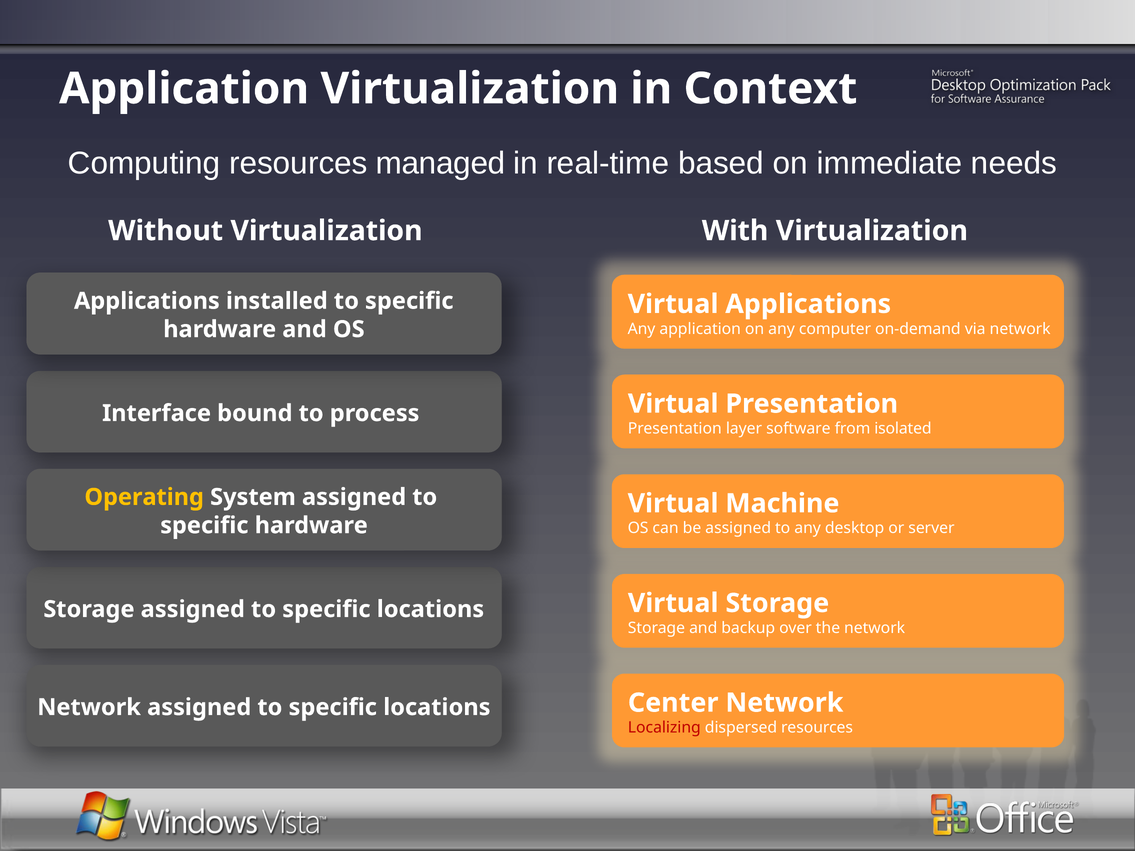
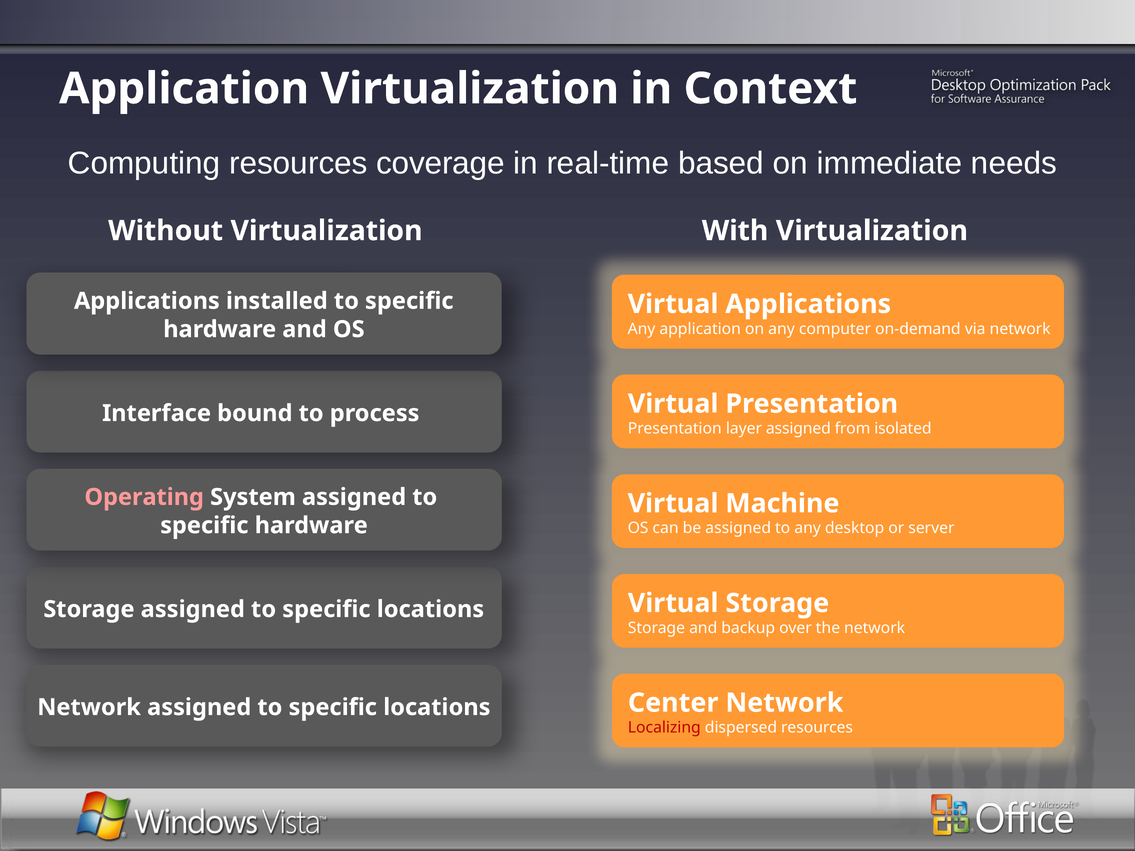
managed: managed -> coverage (441, 163)
layer software: software -> assigned (798, 429)
Operating colour: yellow -> pink (144, 497)
